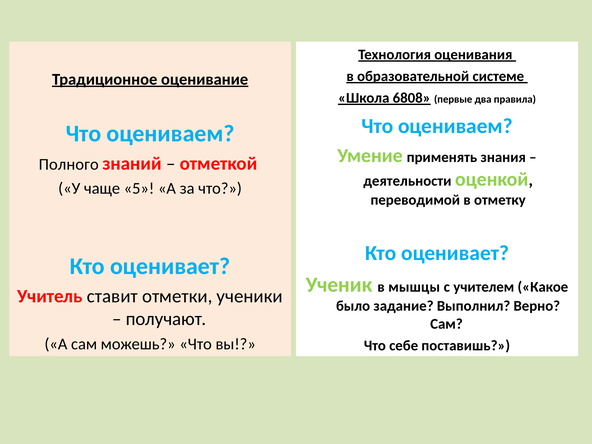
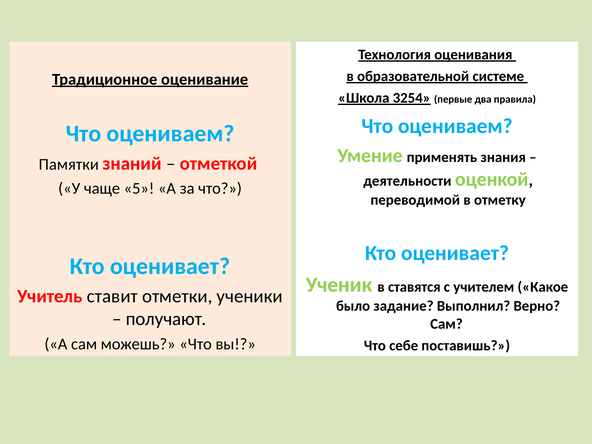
6808: 6808 -> 3254 (412, 98)
Полного: Полного -> Памятки (69, 164)
мышцы: мышцы -> ставятся (414, 287)
